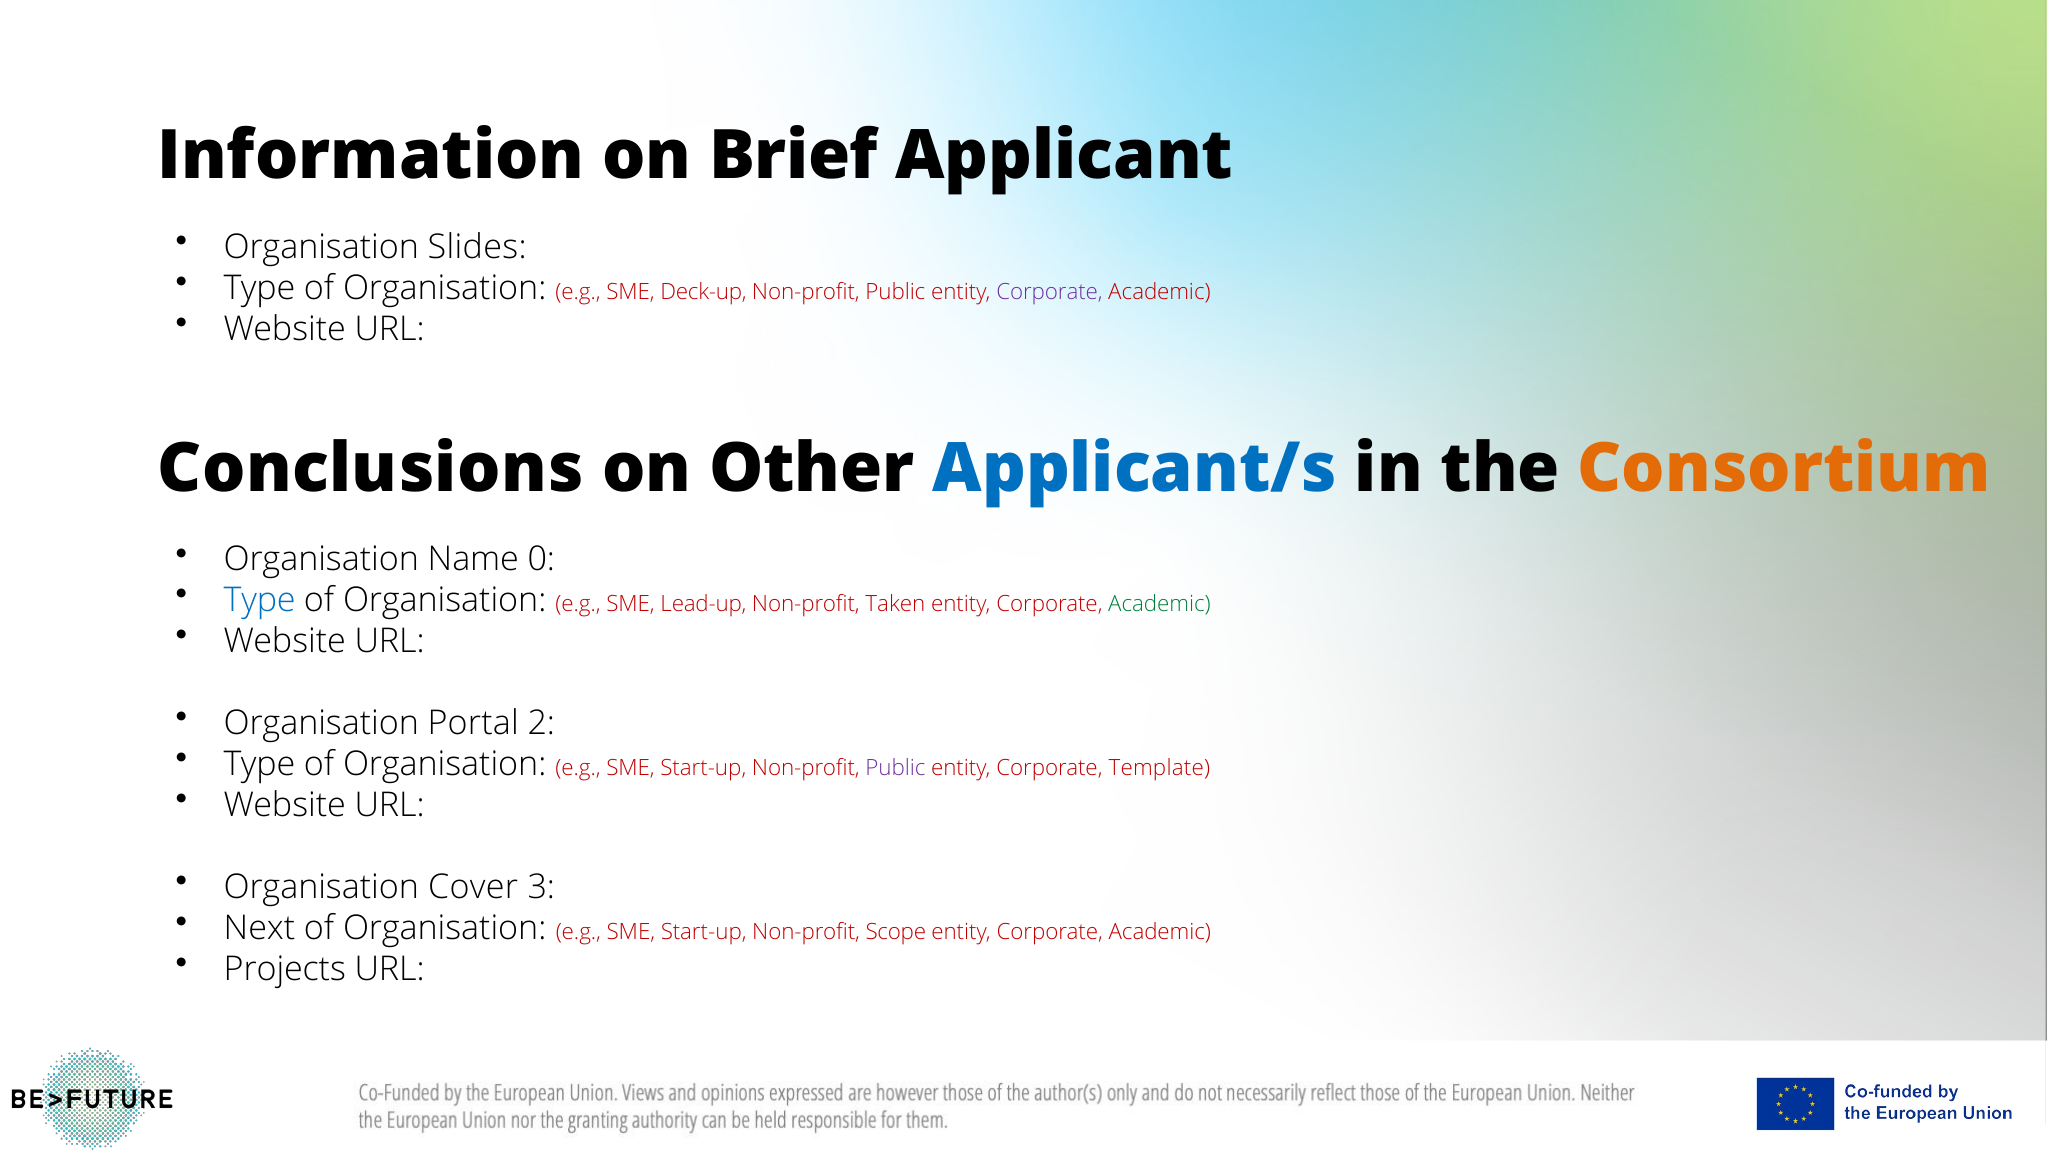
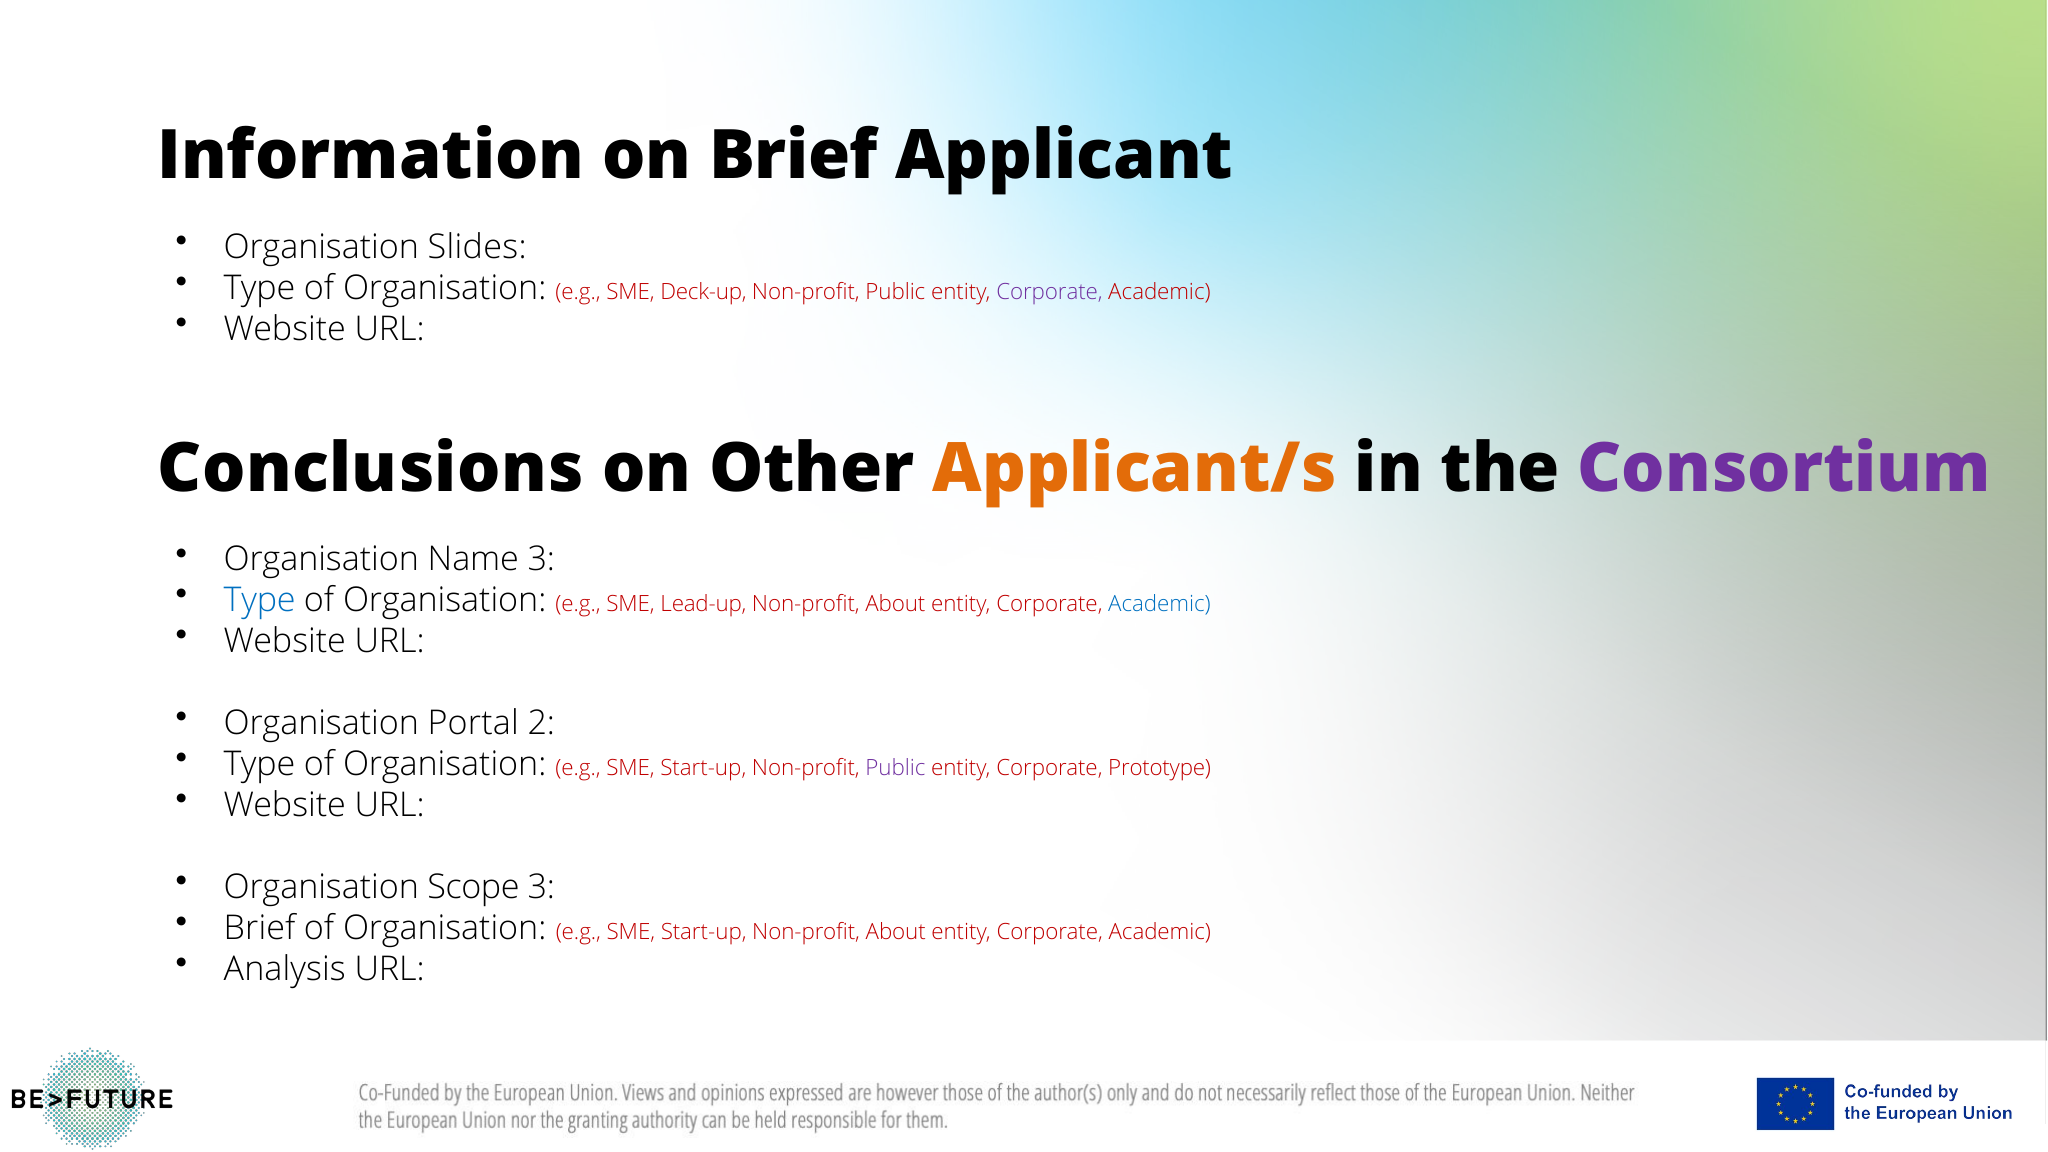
Applicant/s colour: blue -> orange (1135, 469)
Consortium colour: orange -> purple (1784, 469)
Name 0: 0 -> 3 (541, 559)
Taken: Taken -> About (895, 604)
Academic colour: green -> blue (1159, 604)
Template: Template -> Prototype (1160, 768)
Cover: Cover -> Scope (473, 887)
Next: Next -> Brief (260, 928)
Start-up Non-profit Scope: Scope -> About (896, 932)
Projects: Projects -> Analysis (285, 969)
